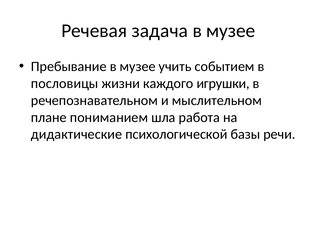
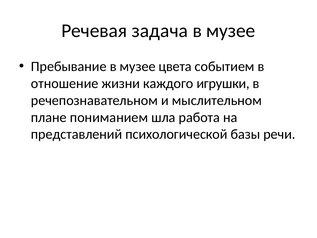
учить: учить -> цвета (175, 67)
пословицы: пословицы -> отношение (65, 83)
дидактические: дидактические -> представлений (77, 134)
